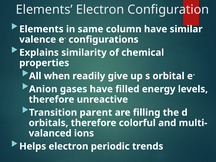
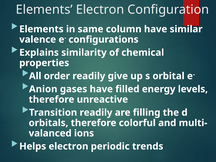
when: when -> order (57, 76)
Transition parent: parent -> readily (96, 113)
